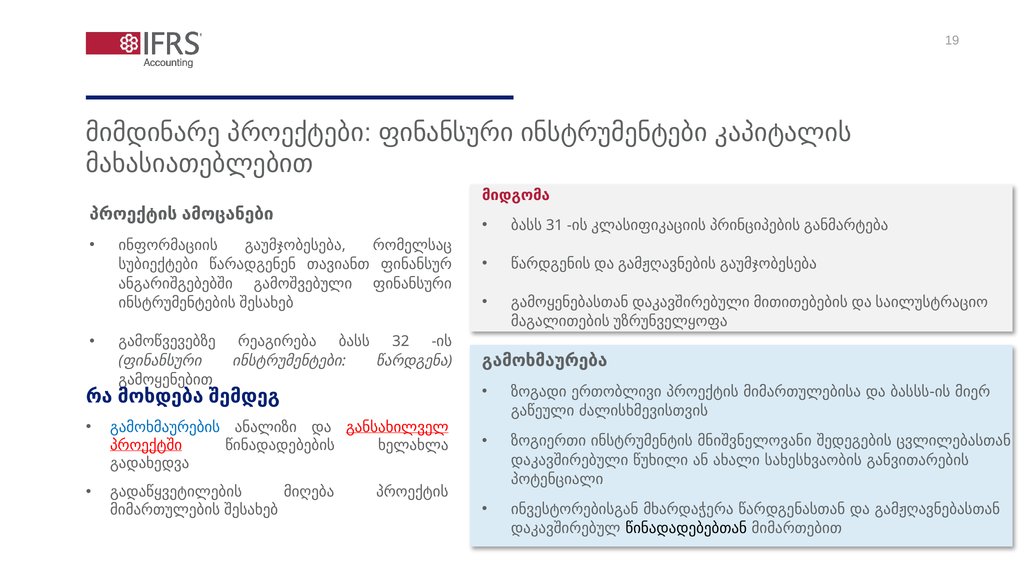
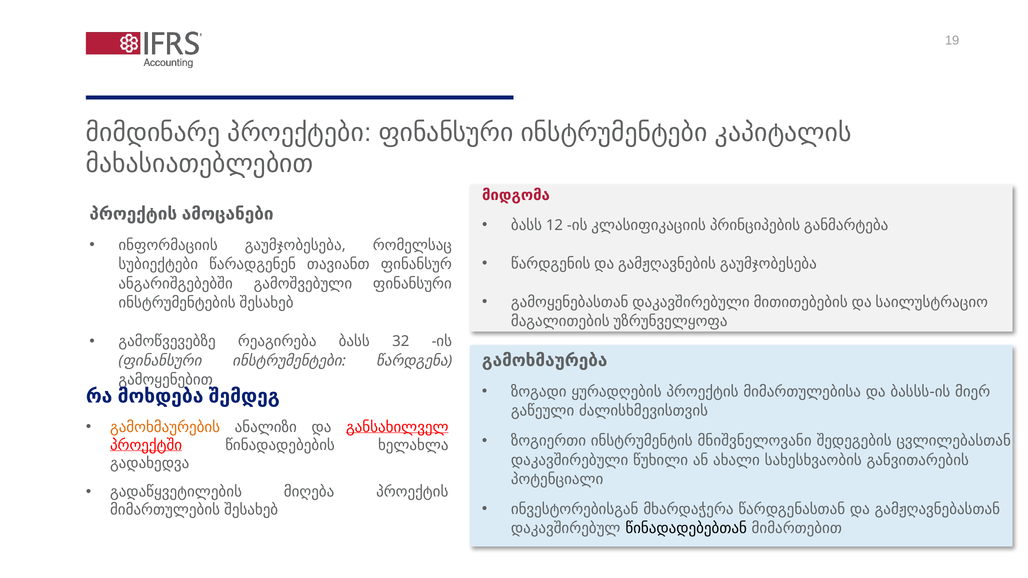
31: 31 -> 12 (554, 225)
ერთობლივი: ერთობლივი -> ყურადღების (617, 392)
გამოხმაურების colour: blue -> orange (165, 427)
